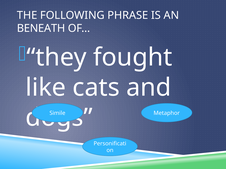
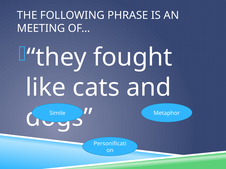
BENEATH: BENEATH -> MEETING (41, 28)
